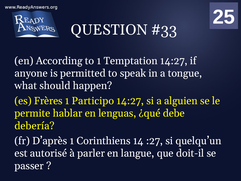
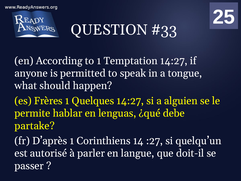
Participo: Participo -> Quelques (93, 101)
debería: debería -> partake (35, 126)
